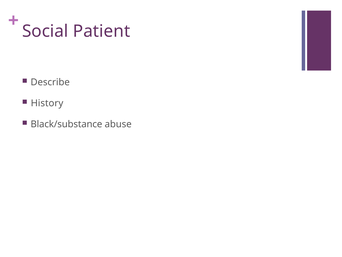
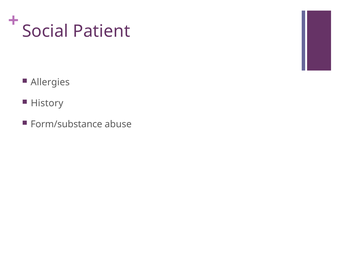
Describe: Describe -> Allergies (50, 82)
Black/substance: Black/substance -> Form/substance (66, 124)
